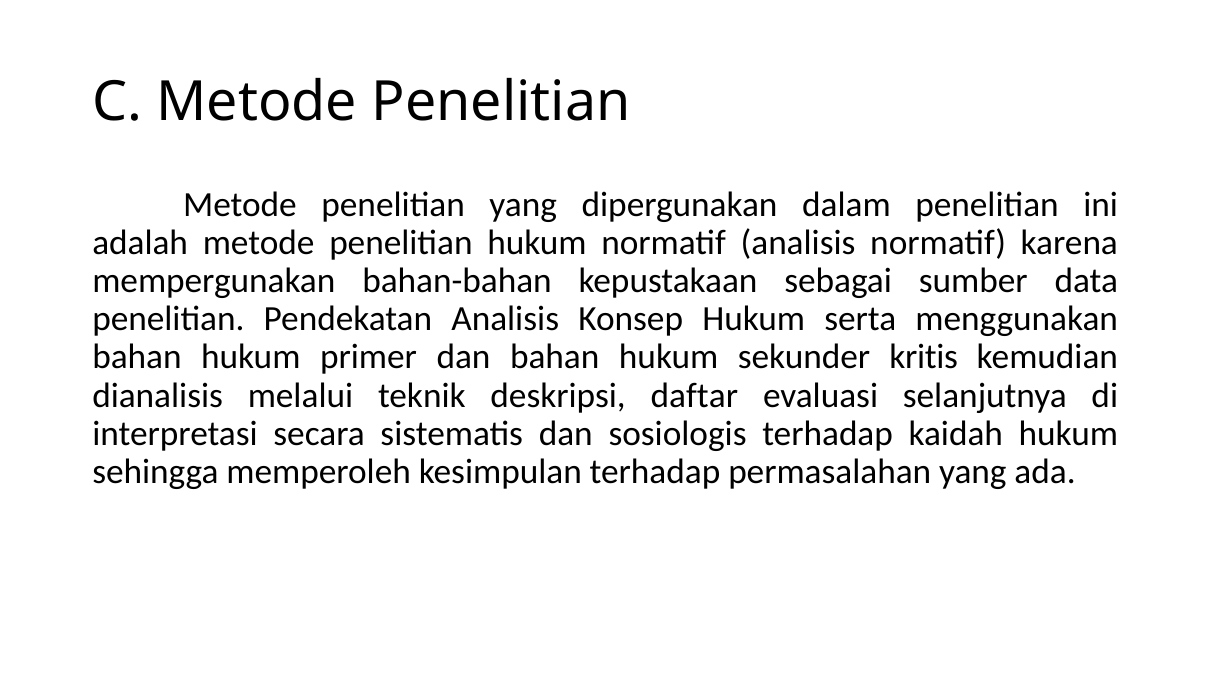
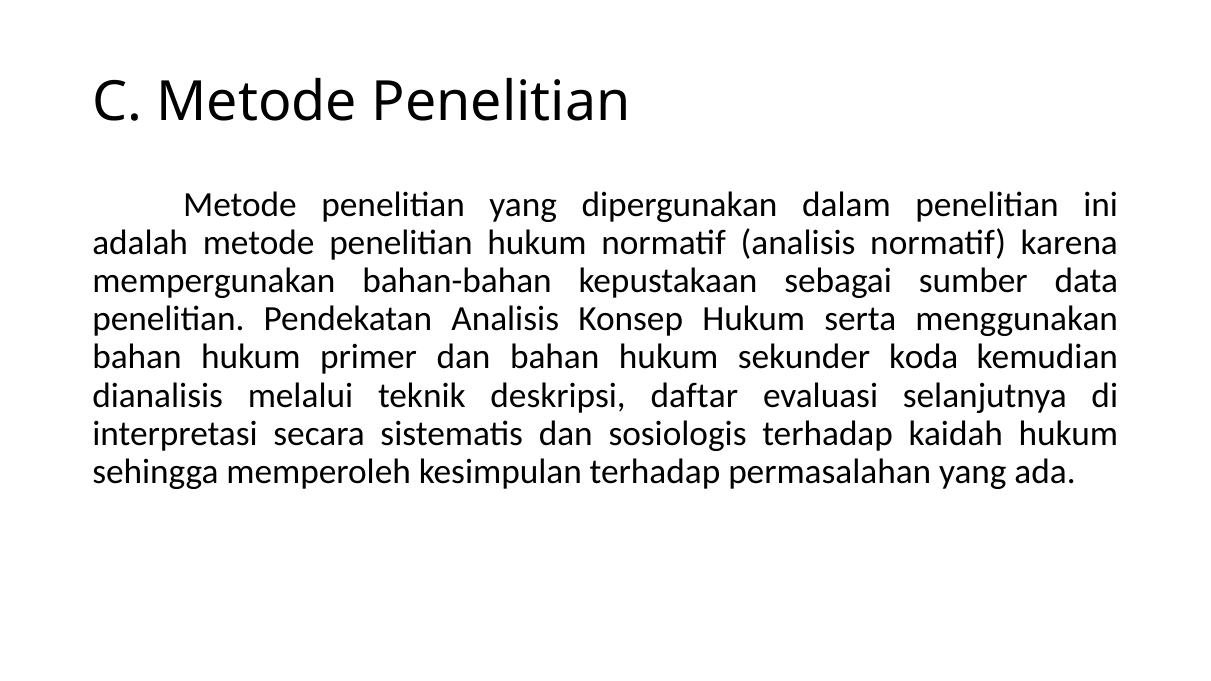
kritis: kritis -> koda (924, 357)
